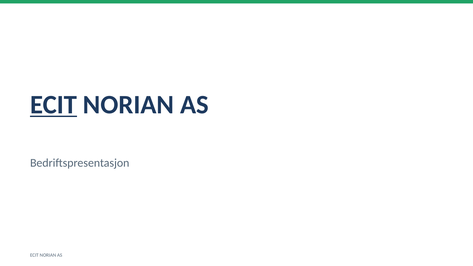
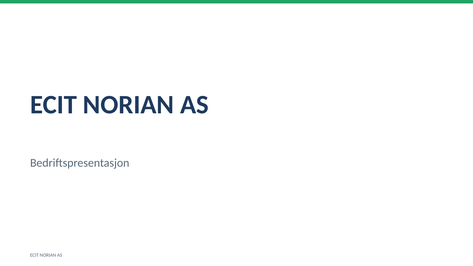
ECIT underline: present -> none (54, 105)
